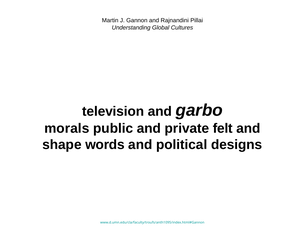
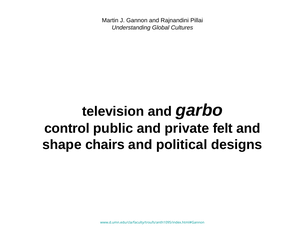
morals: morals -> control (67, 128)
words: words -> chairs (105, 144)
